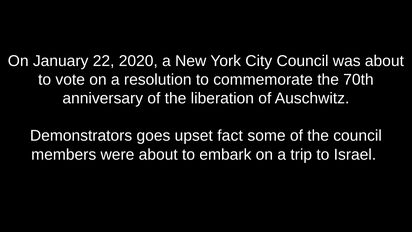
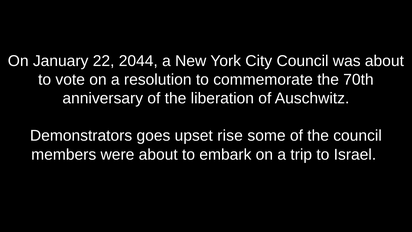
2020: 2020 -> 2044 (138, 61)
fact: fact -> rise (230, 136)
